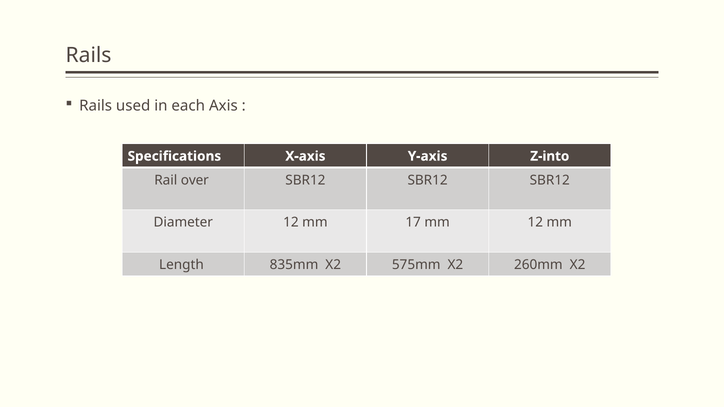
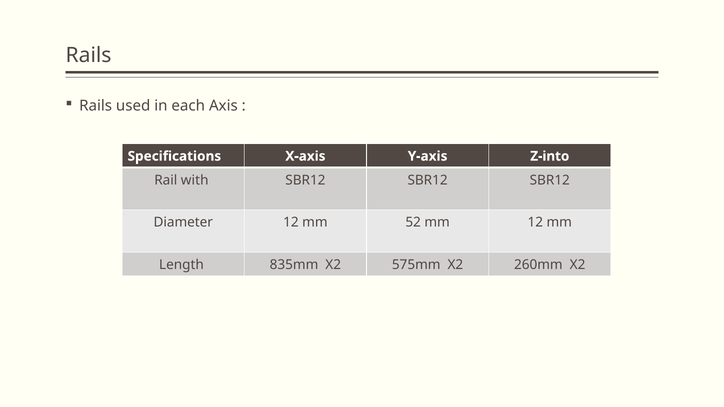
over: over -> with (195, 180)
17: 17 -> 52 (413, 223)
